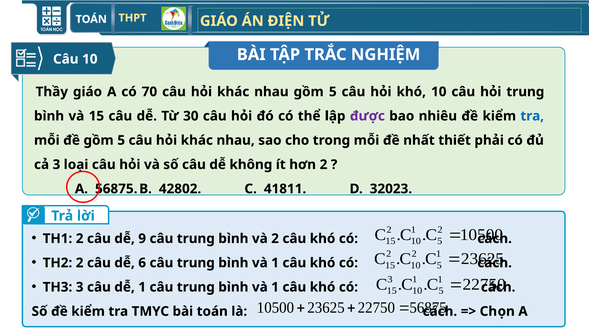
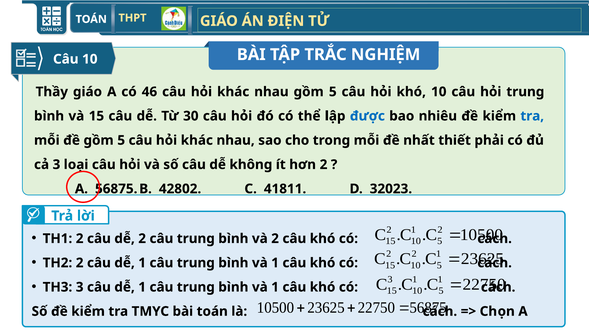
70: 70 -> 46 (149, 92)
được colour: purple -> blue (367, 116)
dễ 9: 9 -> 2 (142, 239)
2 câu dễ 6: 6 -> 1 (142, 263)
